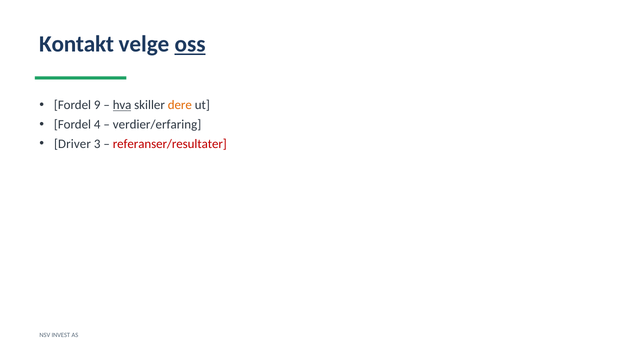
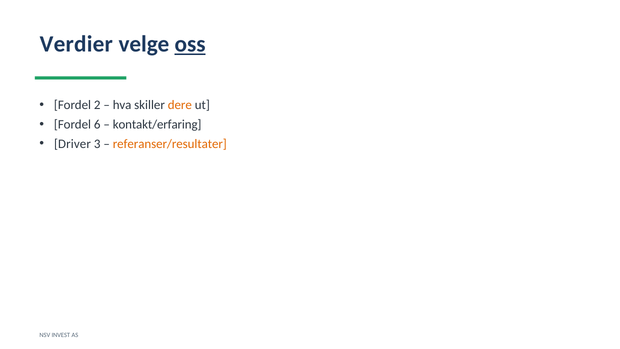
Kontakt: Kontakt -> Verdier (76, 44)
9: 9 -> 2 (97, 105)
hva underline: present -> none (122, 105)
4: 4 -> 6 (97, 124)
verdier/erfaring: verdier/erfaring -> kontakt/erfaring (157, 124)
referanser/resultater colour: red -> orange (170, 144)
